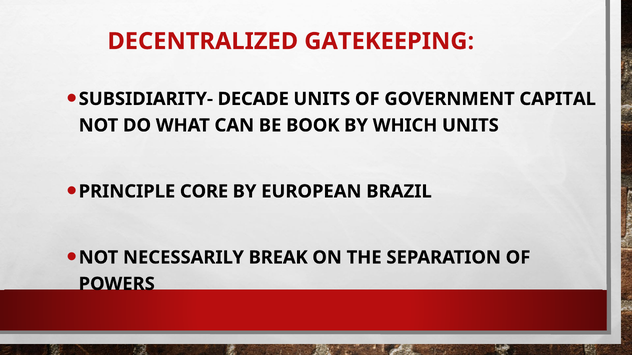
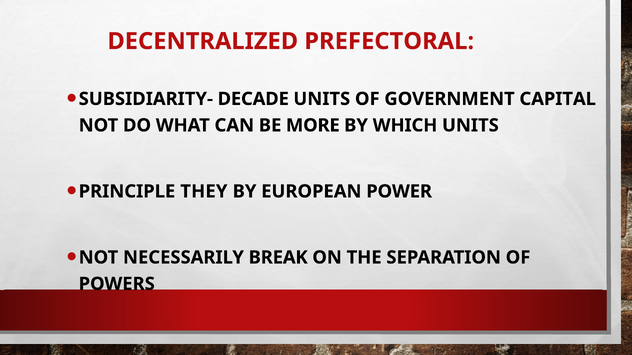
GATEKEEPING: GATEKEEPING -> PREFECTORAL (389, 41)
BOOK: BOOK -> MORE (313, 126)
CORE: CORE -> THEY (204, 192)
BRAZIL: BRAZIL -> POWER (399, 192)
